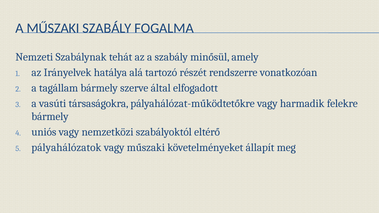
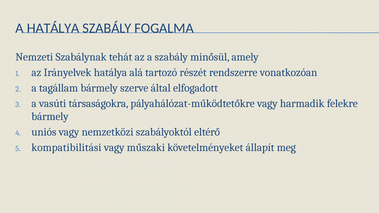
A MŰSZAKI: MŰSZAKI -> HATÁLYA (53, 28)
pályahálózatok: pályahálózatok -> kompatibilitási (66, 148)
